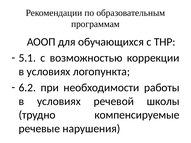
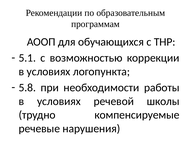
6.2: 6.2 -> 5.8 (27, 88)
